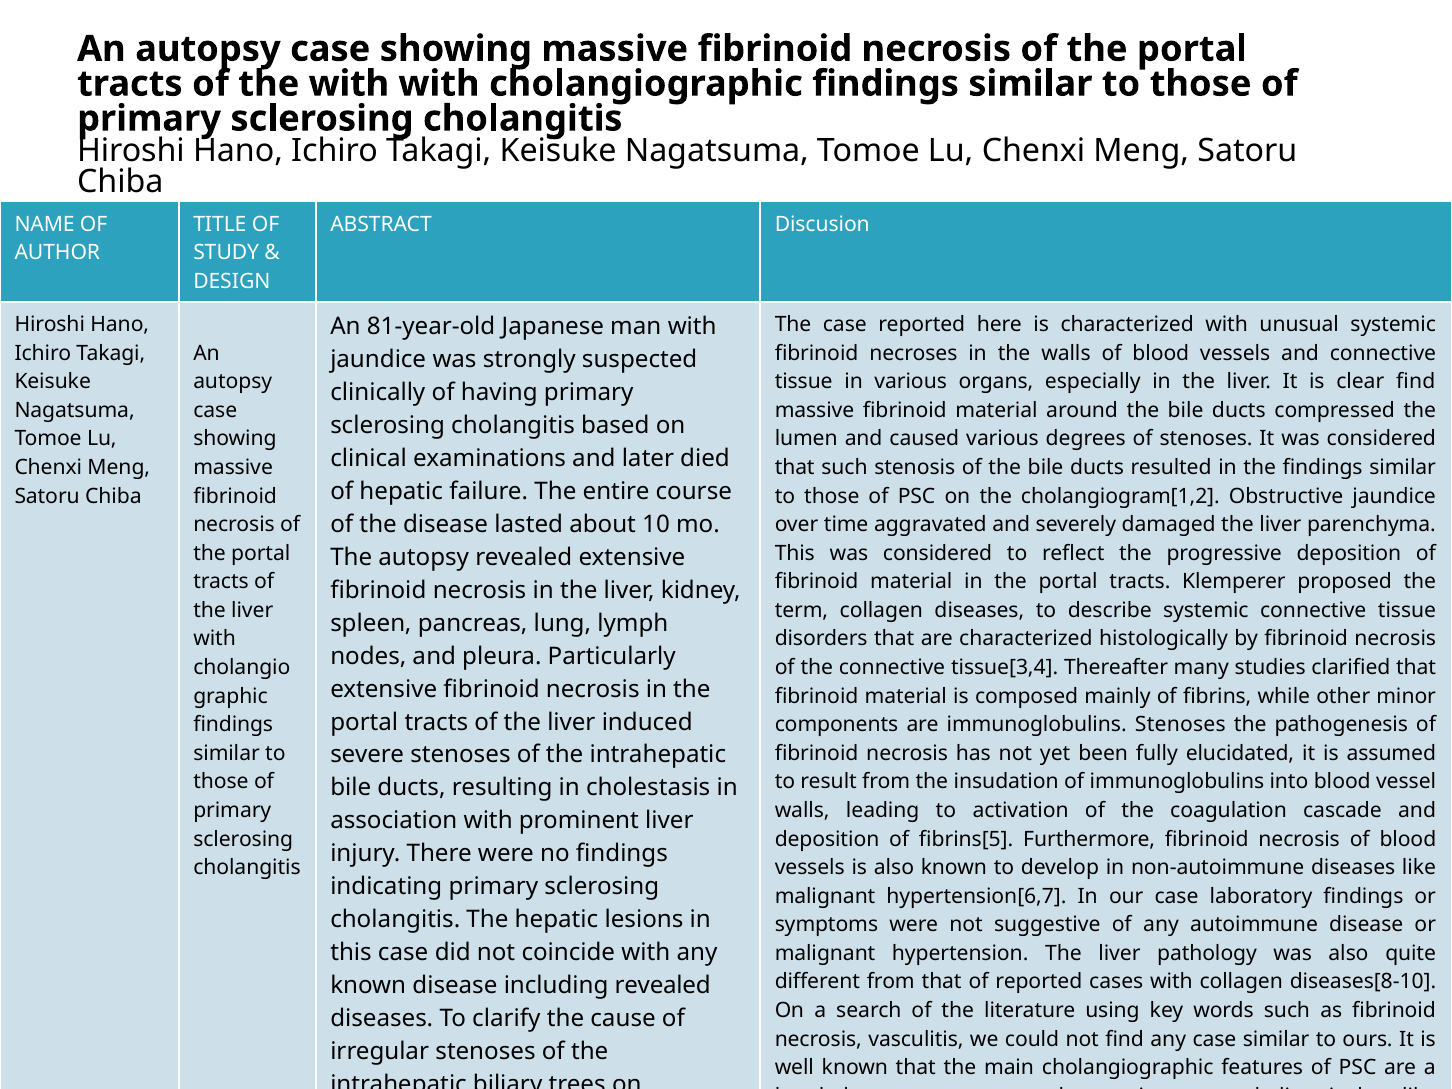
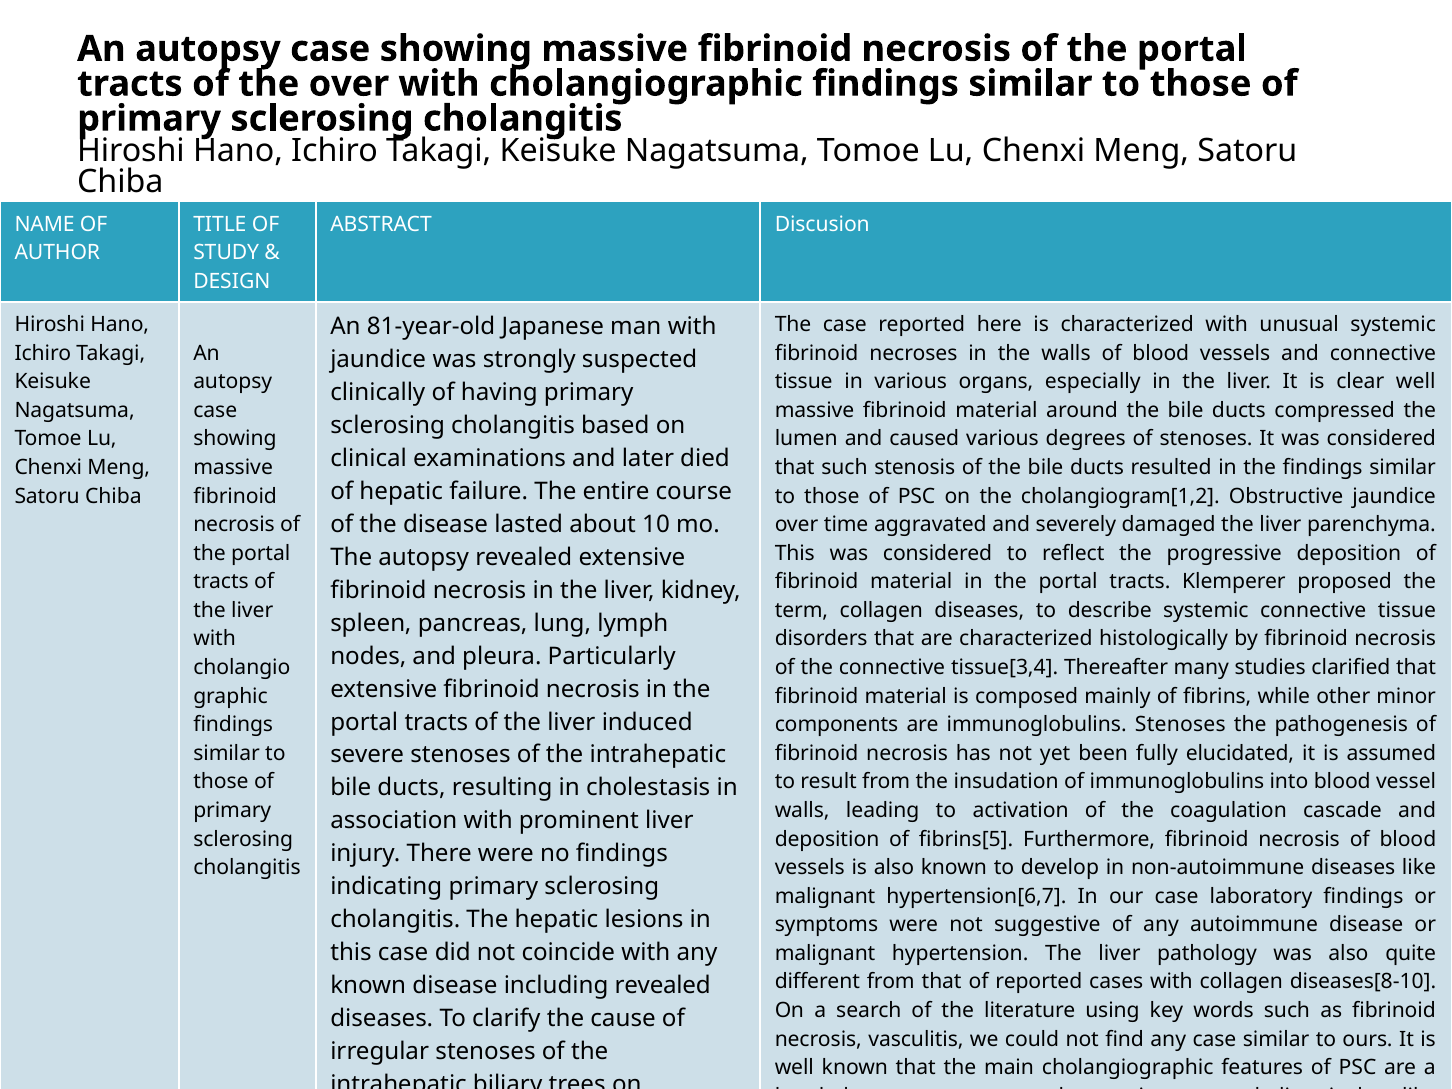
the with: with -> over (349, 84)
clear find: find -> well (1416, 382)
